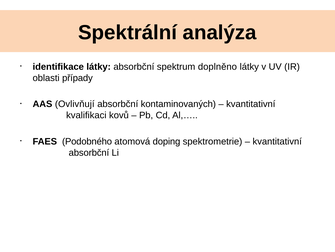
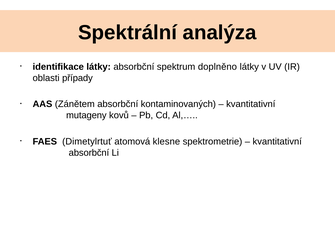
Ovlivňují: Ovlivňují -> Zánětem (75, 104)
kvalifikaci: kvalifikaci -> mutageny (86, 115)
Podobného: Podobného -> Dimetylrtuť (87, 141)
doping: doping -> klesne (166, 141)
